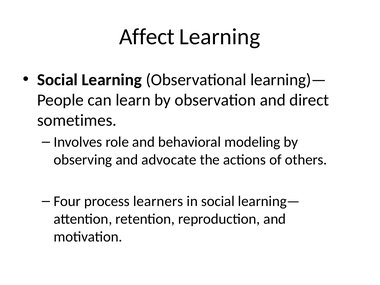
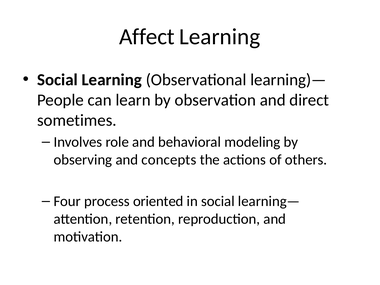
advocate: advocate -> concepts (169, 160)
learners: learners -> oriented (158, 201)
